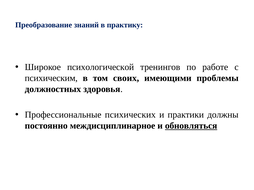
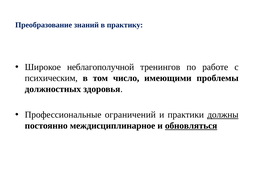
психологической: психологической -> неблагополучной (101, 67)
своих: своих -> число (126, 78)
психических: психических -> ограничений (130, 115)
должны underline: none -> present (223, 115)
